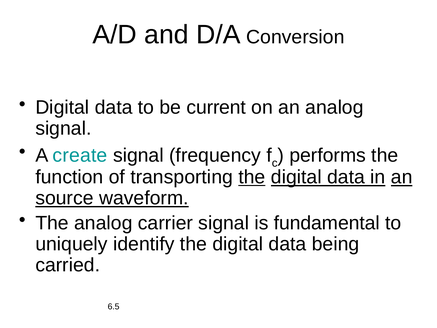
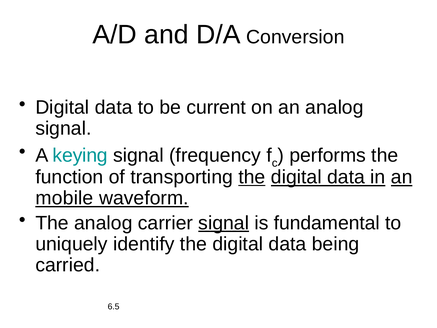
create: create -> keying (80, 155)
source: source -> mobile (64, 198)
signal underline: none -> present (224, 223)
